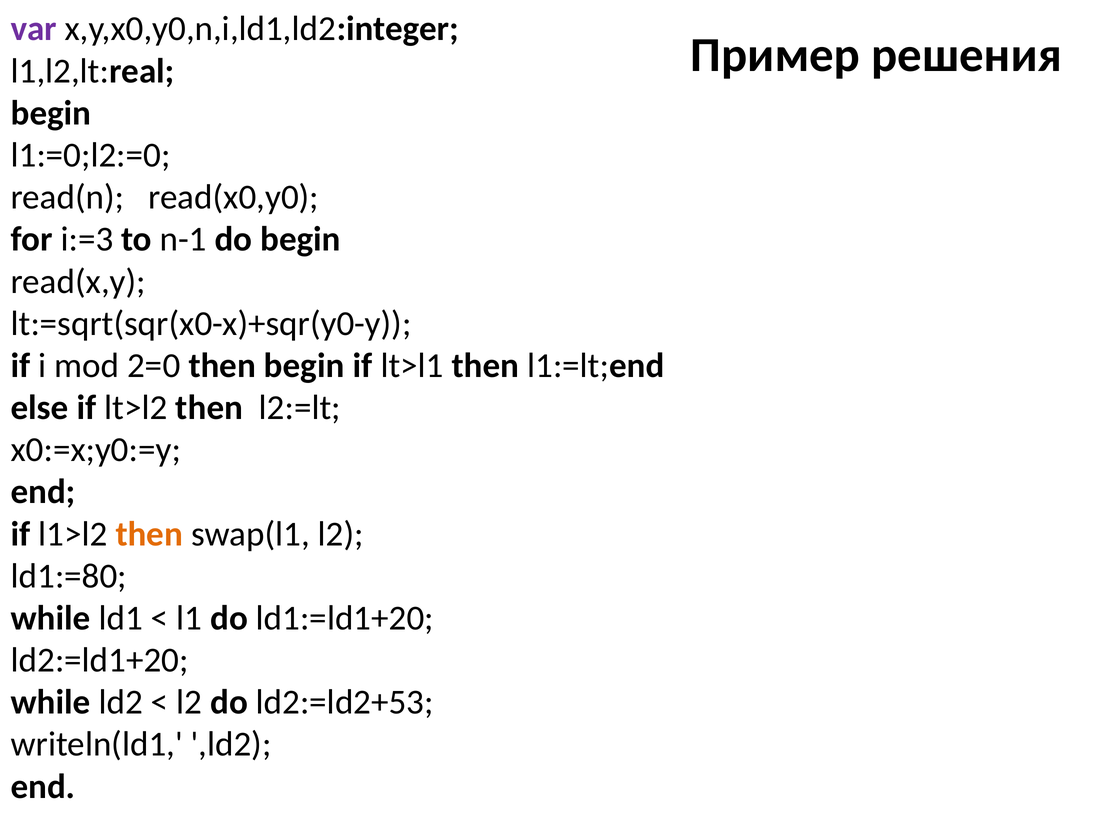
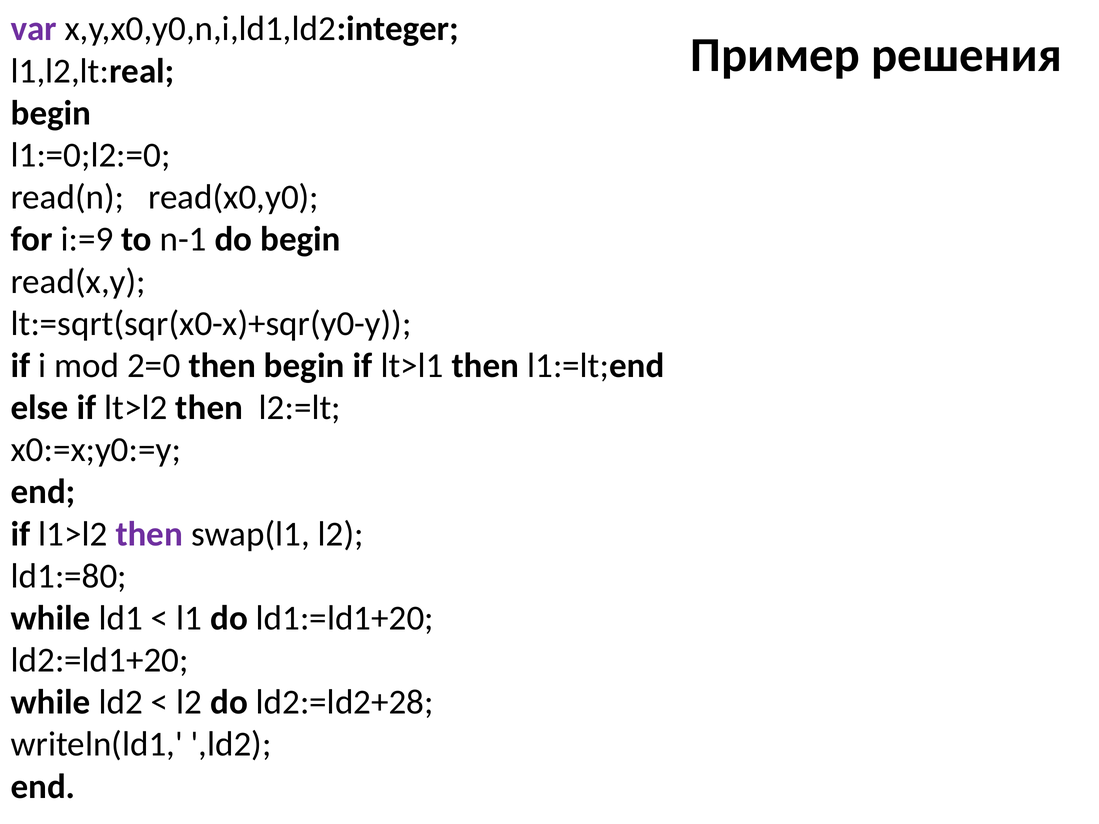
i:=3: i:=3 -> i:=9 (87, 239)
then colour: orange -> purple (149, 534)
ld2:=ld2+53: ld2:=ld2+53 -> ld2:=ld2+28 (345, 703)
